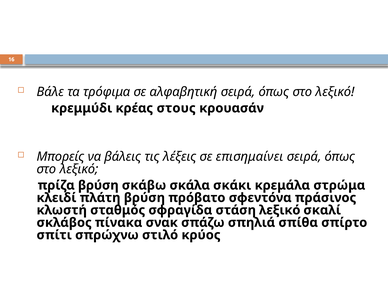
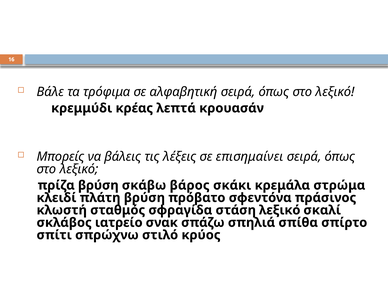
στους: στους -> λεπτά (176, 108)
σκάλα: σκάλα -> βάρος (190, 185)
πίνακα: πίνακα -> ιατρείο (119, 223)
